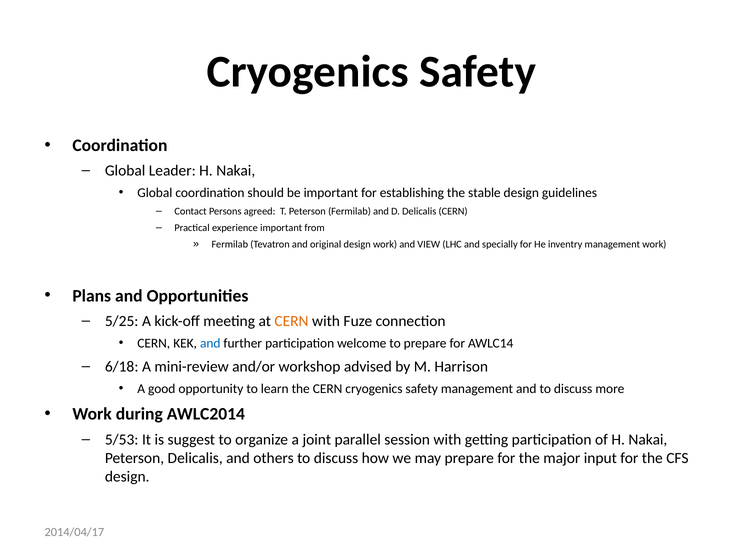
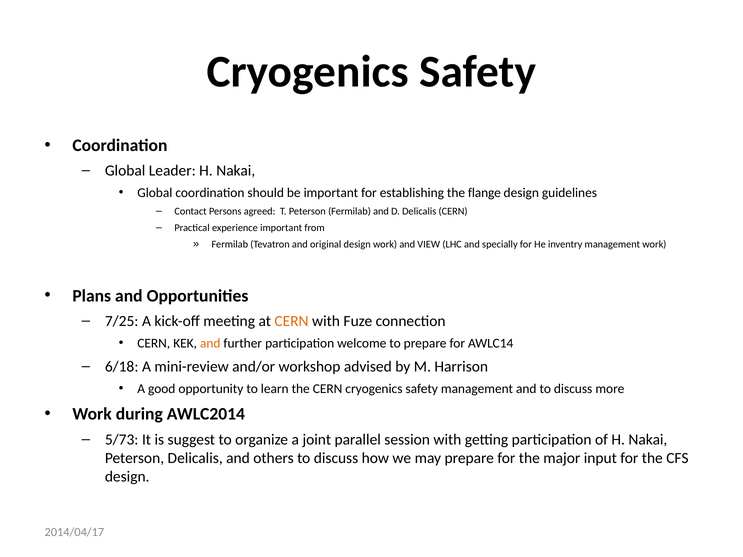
stable: stable -> flange (484, 193)
5/25: 5/25 -> 7/25 (122, 321)
and colour: blue -> orange (210, 343)
5/53: 5/53 -> 5/73 (122, 440)
